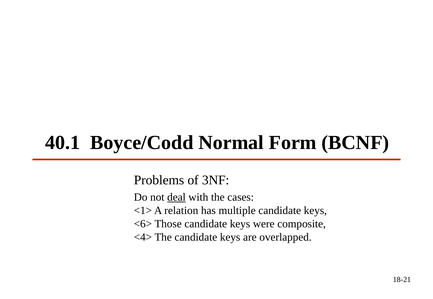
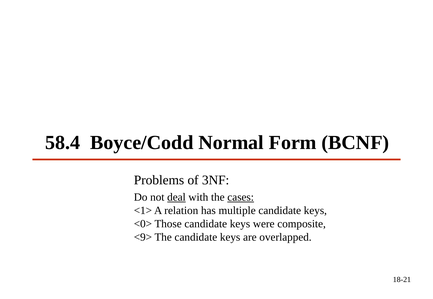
40.1: 40.1 -> 58.4 (63, 143)
cases underline: none -> present (241, 198)
<6>: <6> -> <0> (143, 224)
<4>: <4> -> <9> (143, 238)
